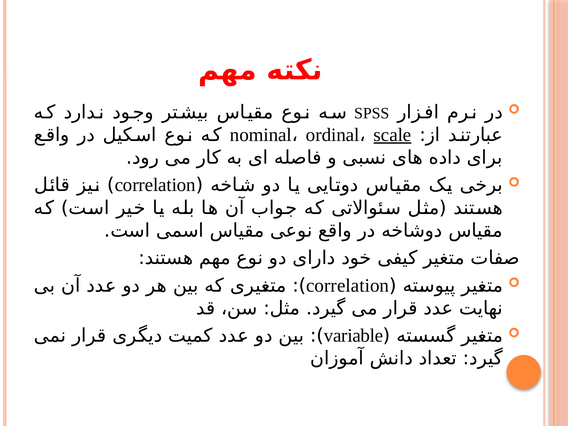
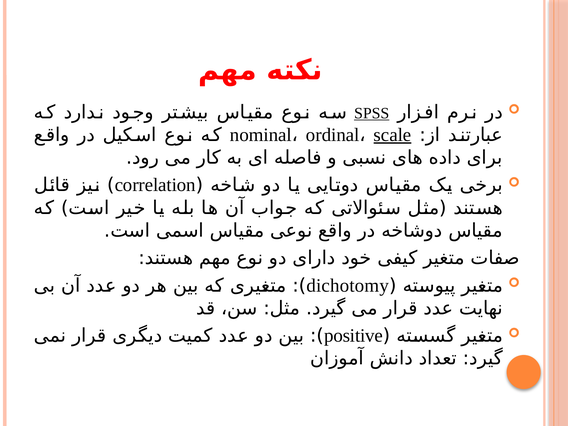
SPSS underline: none -> present (372, 113)
correlation: correlation -> dichotomy (348, 285)
variable: variable -> positive (354, 336)
